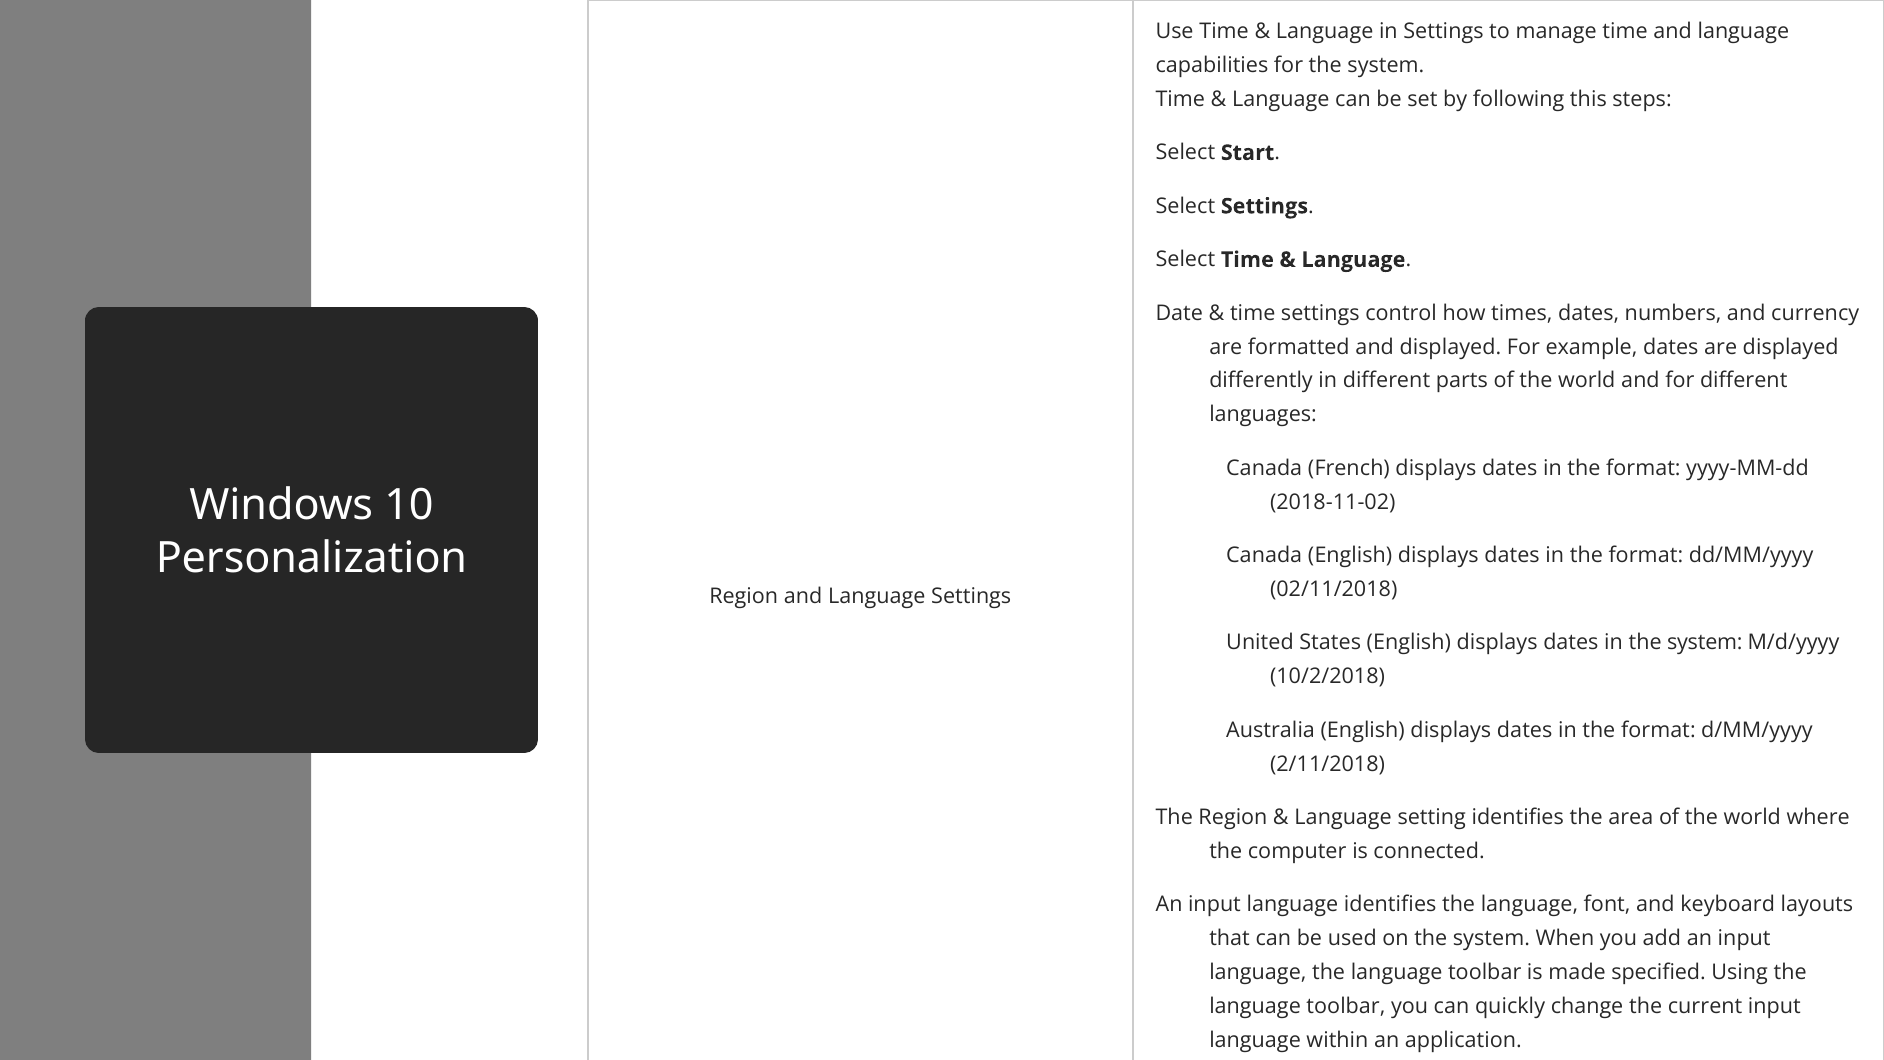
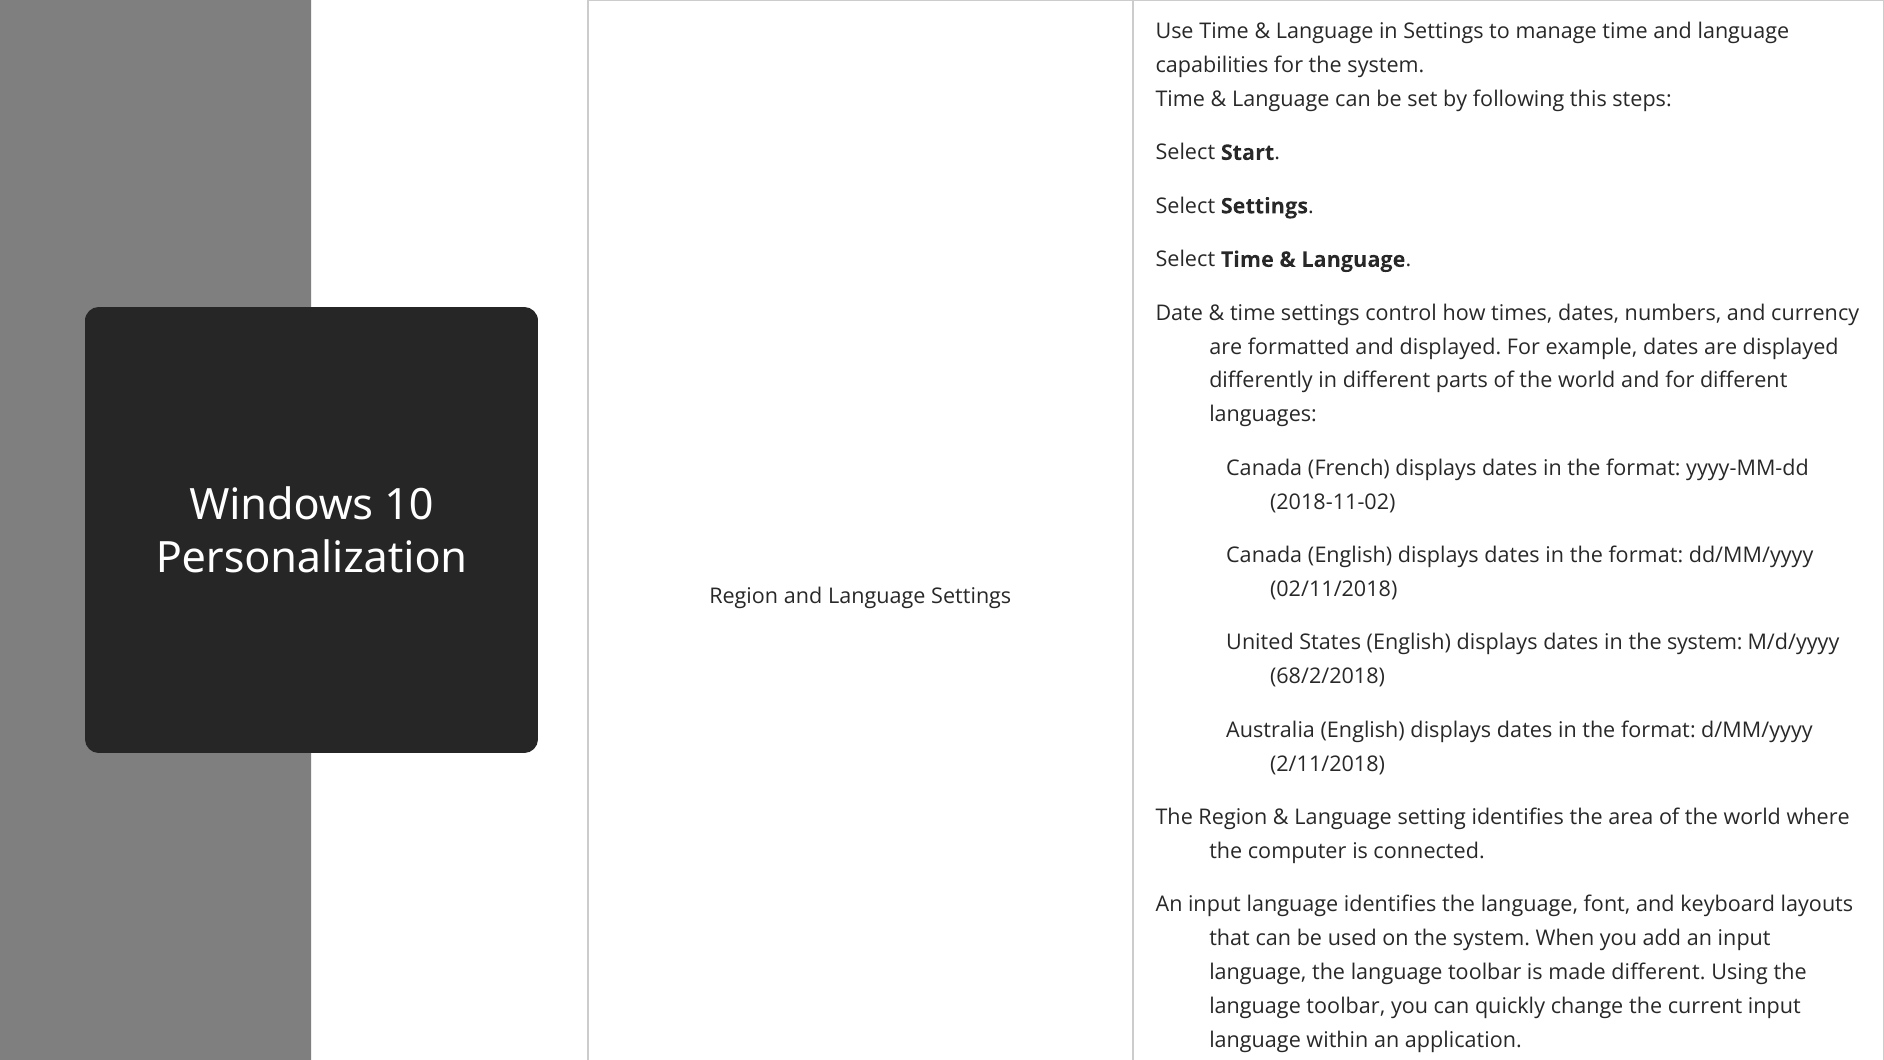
10/2/2018: 10/2/2018 -> 68/2/2018 (1328, 676)
made specified: specified -> different (1658, 972)
